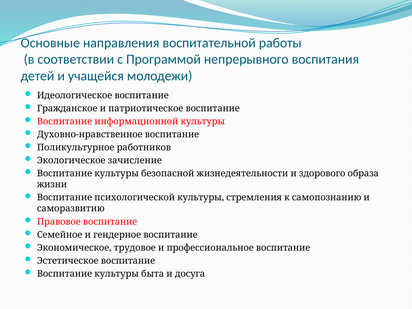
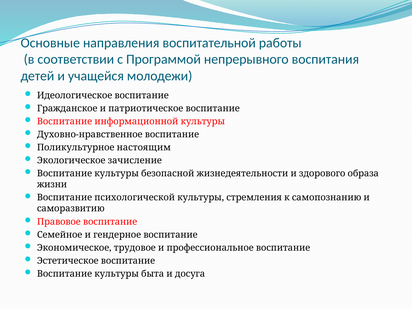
работников: работников -> настоящим (144, 148)
